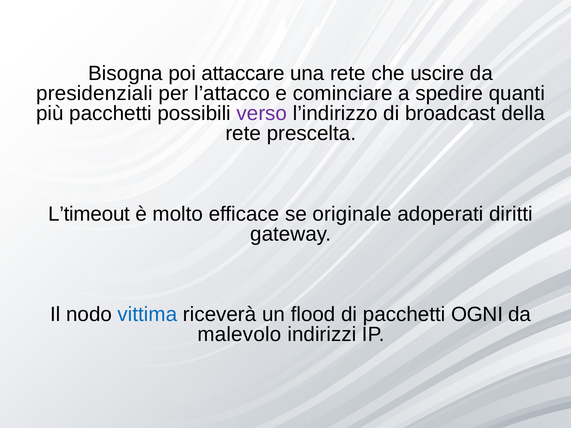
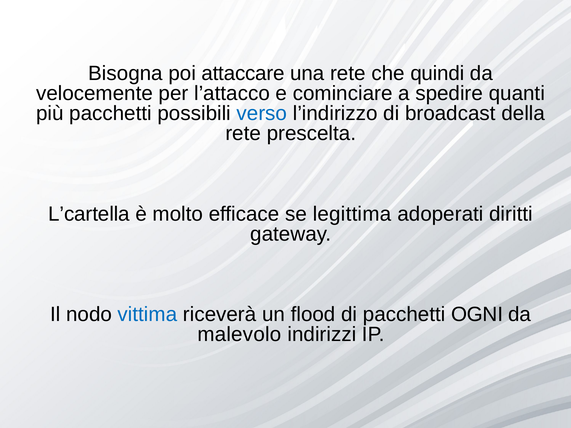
uscire: uscire -> quindi (437, 73)
presidenziali: presidenziali -> velocemente (94, 94)
verso colour: purple -> blue (262, 114)
L’timeout: L’timeout -> L’cartella (89, 214)
originale: originale -> legittima (352, 214)
